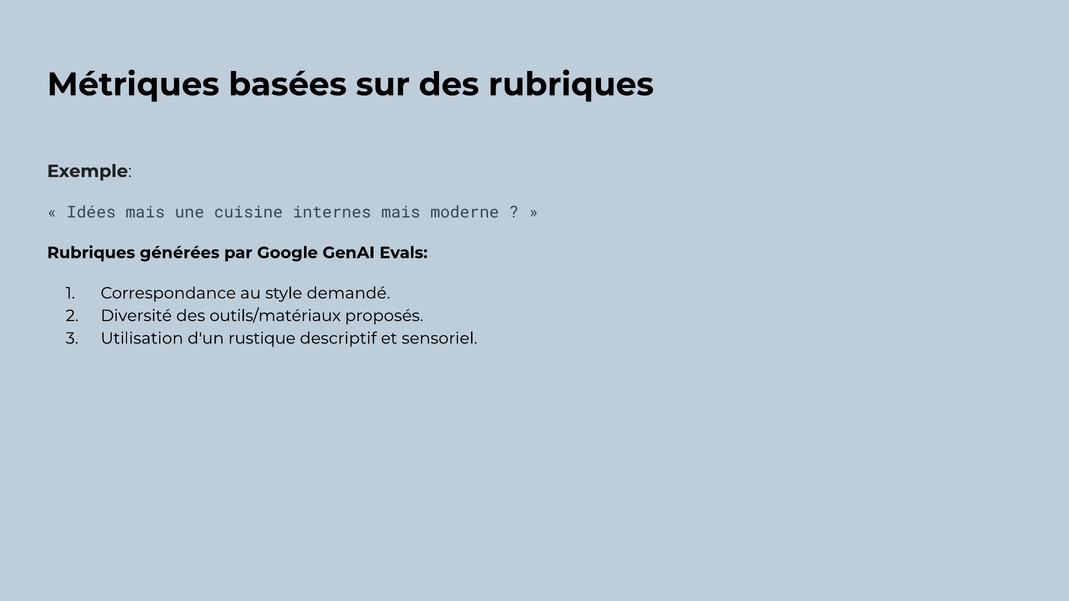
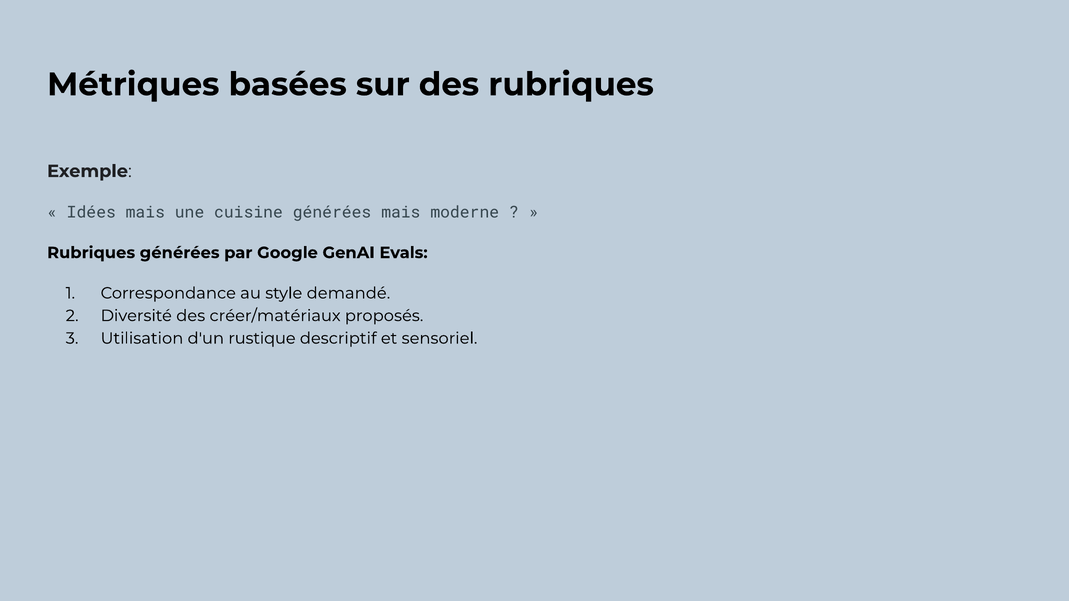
cuisine internes: internes -> générées (332, 212)
outils/matériaux: outils/matériaux -> créer/matériaux (275, 316)
